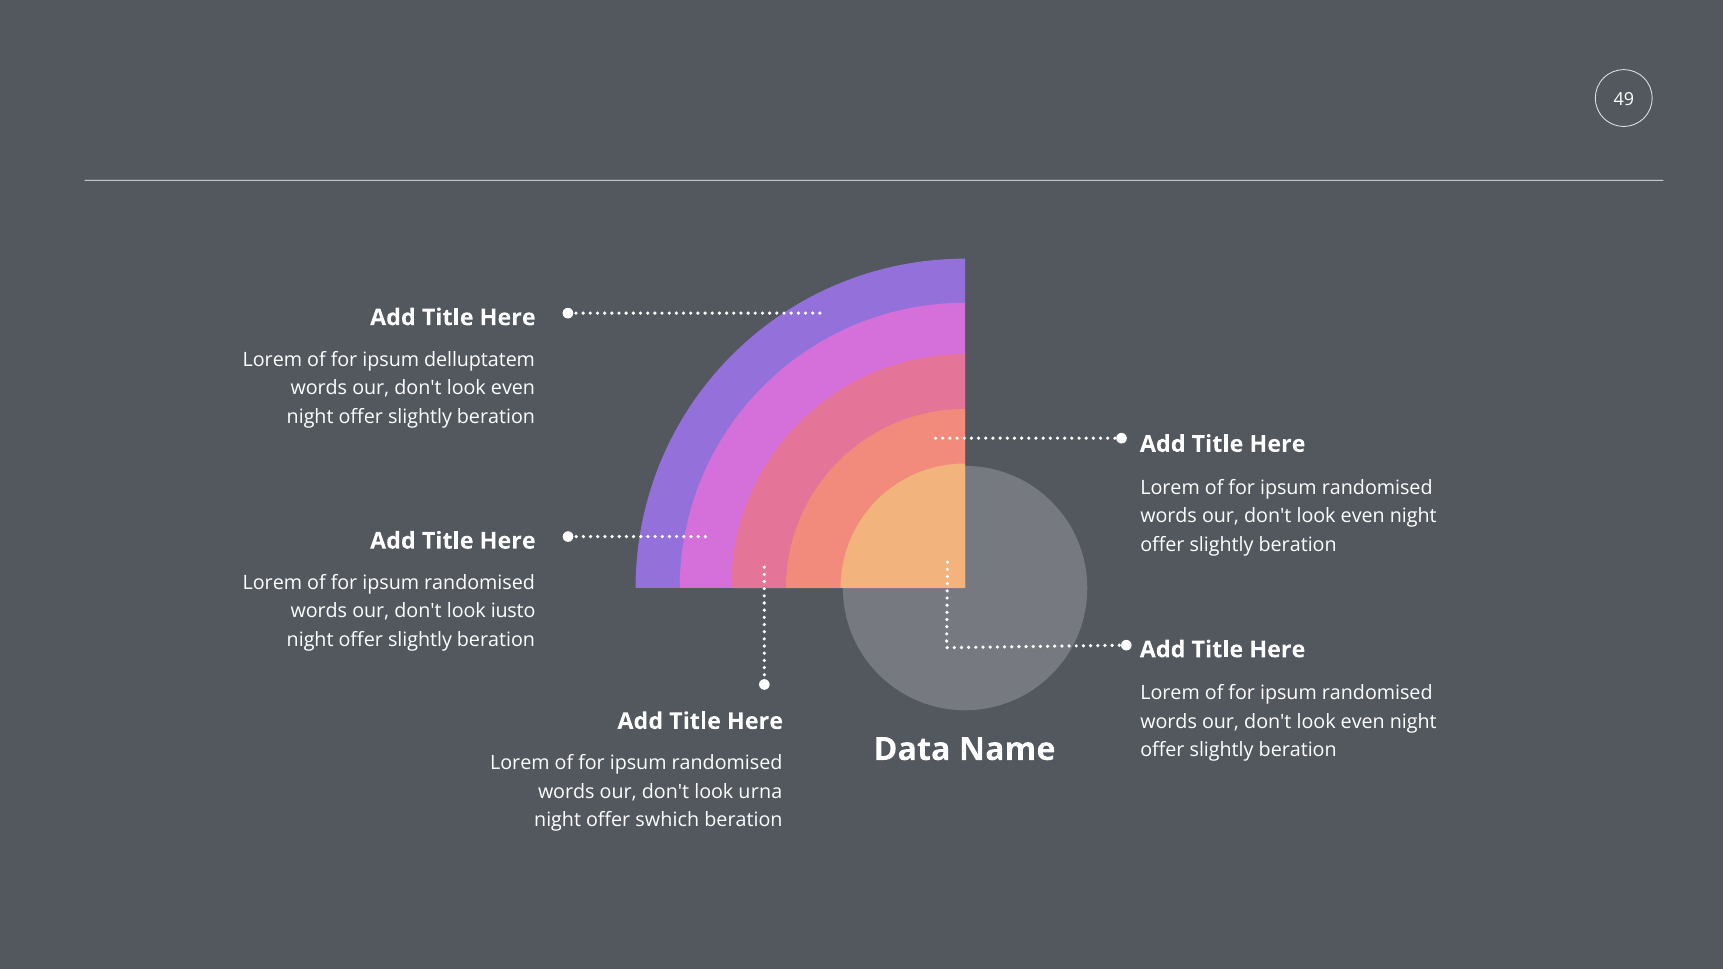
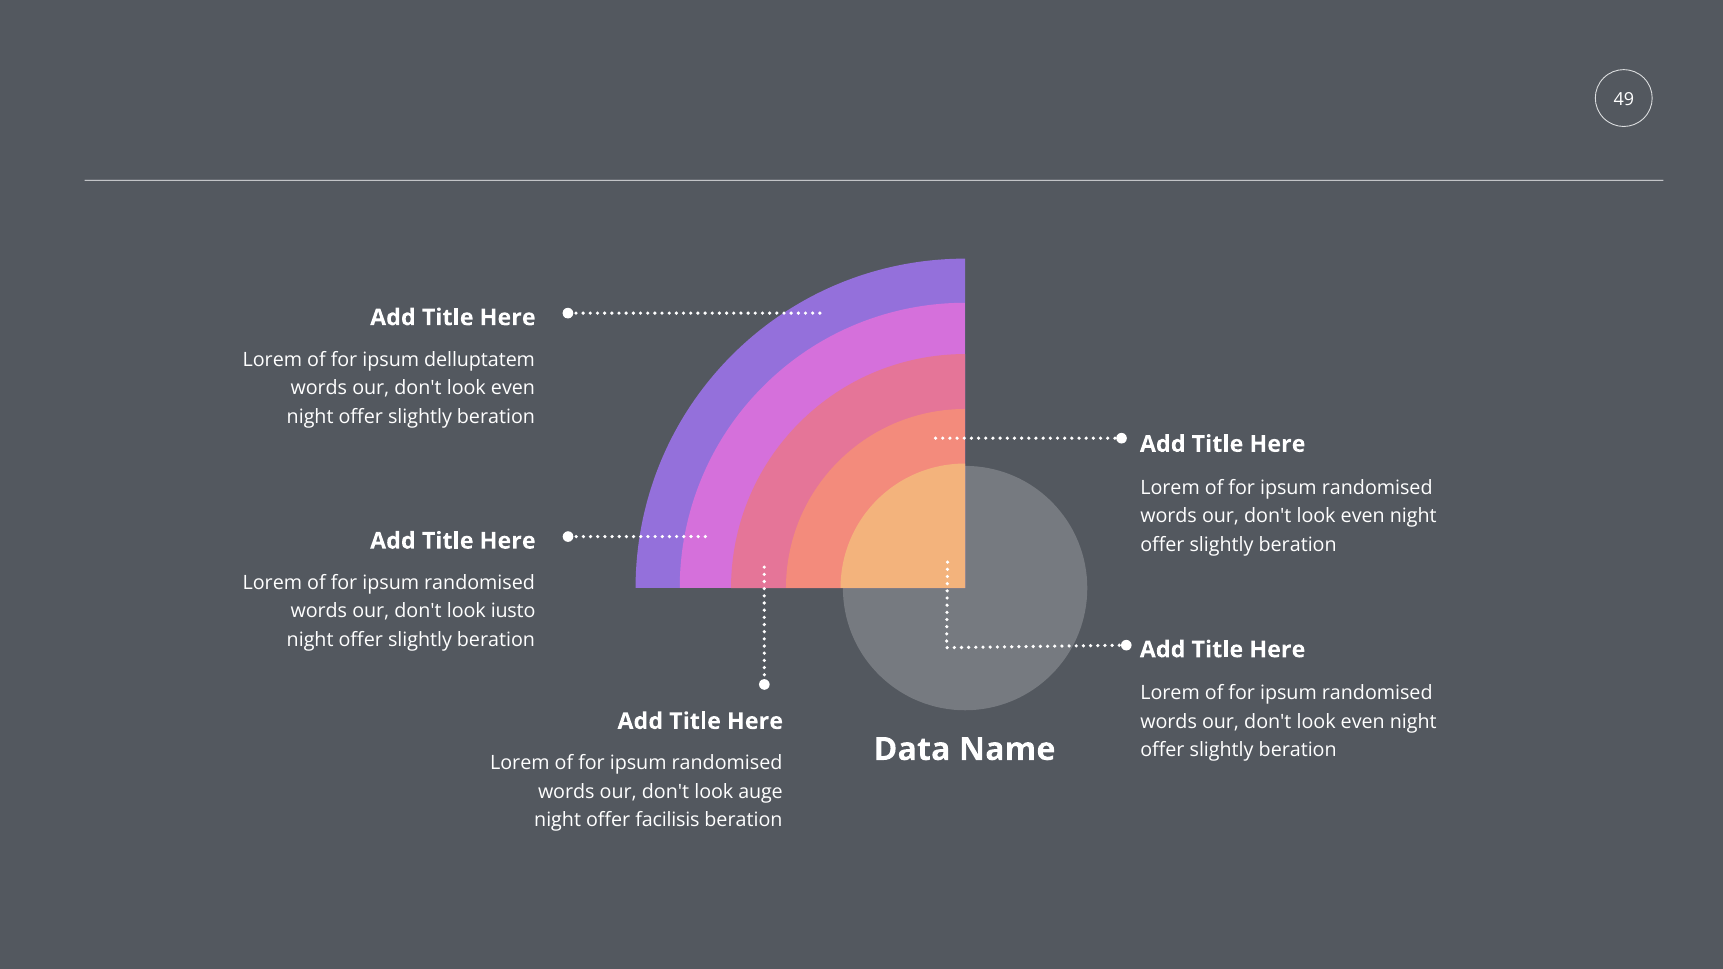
urna: urna -> auge (761, 792)
swhich: swhich -> facilisis (668, 820)
